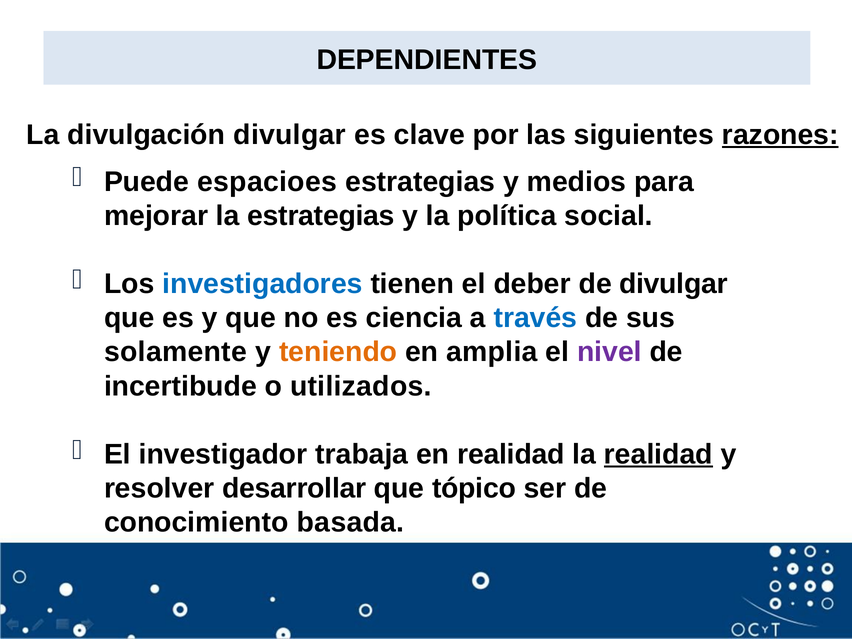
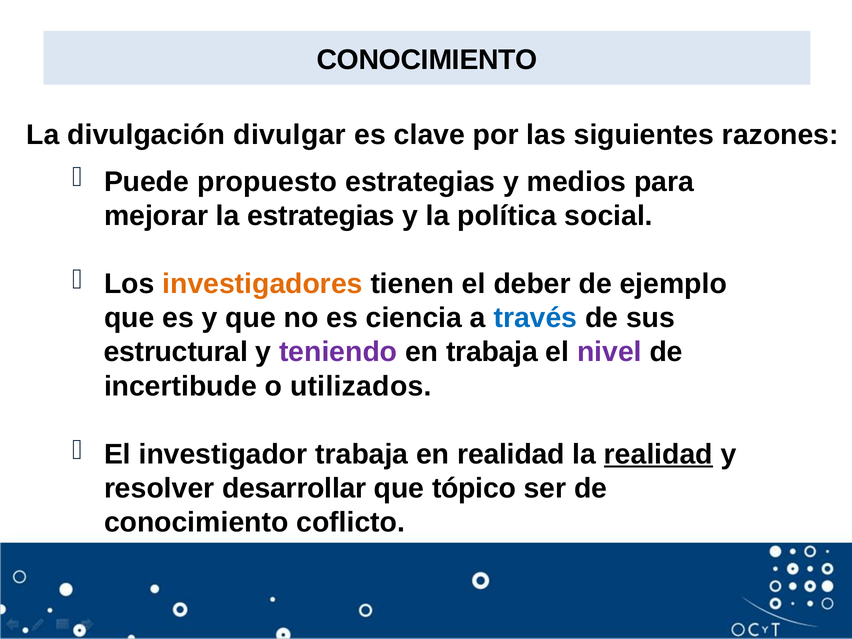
DEPENDIENTES: DEPENDIENTES -> CONOCIMIENTO (427, 60)
razones underline: present -> none (780, 135)
espacioes: espacioes -> propuesto (267, 182)
investigadores colour: blue -> orange (262, 284)
de divulgar: divulgar -> ejemplo (673, 284)
solamente: solamente -> estructural (176, 352)
teniendo colour: orange -> purple (338, 352)
en amplia: amplia -> trabaja (492, 352)
basada: basada -> coflicto (351, 522)
